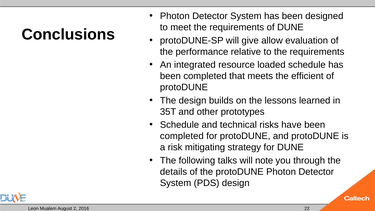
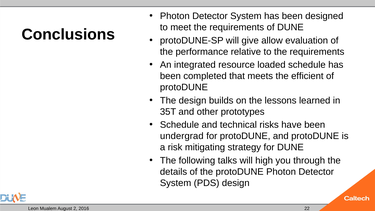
completed: completed -> undergrad (182, 136)
note: note -> high (264, 160)
